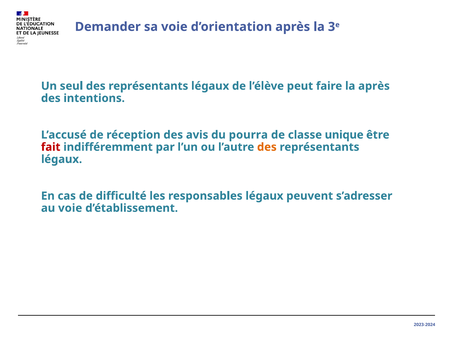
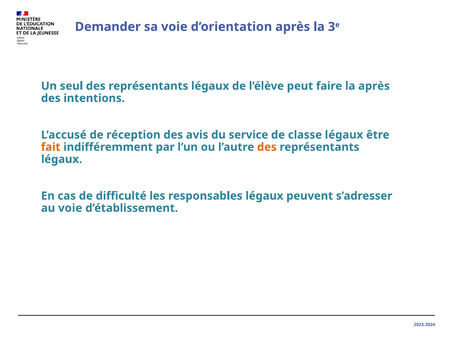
pourra: pourra -> service (248, 135)
classe unique: unique -> légaux (344, 135)
fait colour: red -> orange (51, 147)
